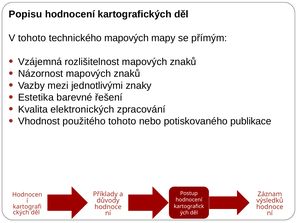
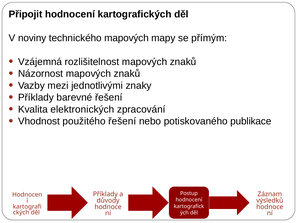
Popisu: Popisu -> Připojit (26, 14)
V tohoto: tohoto -> noviny (32, 38)
Estetika: Estetika -> Příklady (36, 97)
použitého tohoto: tohoto -> řešení (122, 121)
